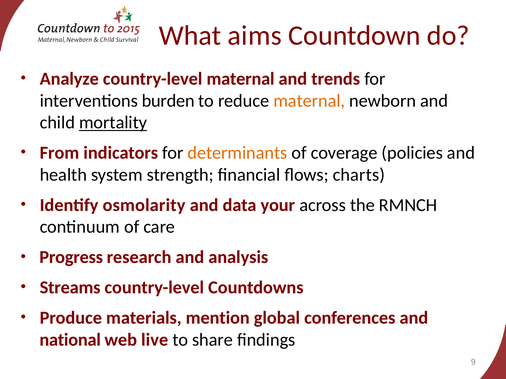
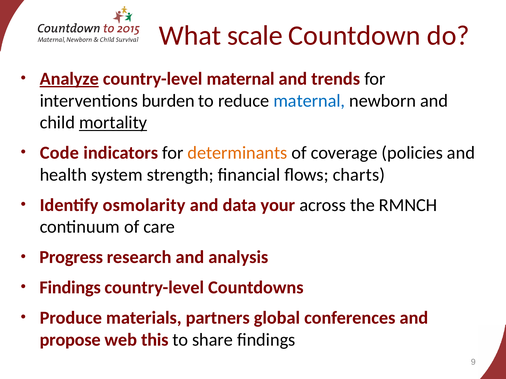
aims: aims -> scale (255, 36)
Analyze underline: none -> present (69, 79)
maternal colour: orange -> blue (309, 101)
From: From -> Code (59, 153)
Streams: Streams -> Findings (70, 288)
mention: mention -> partners (218, 318)
national: national -> propose (70, 340)
live: live -> this (155, 340)
